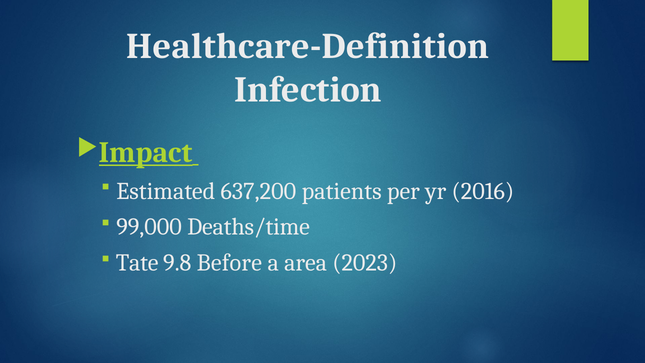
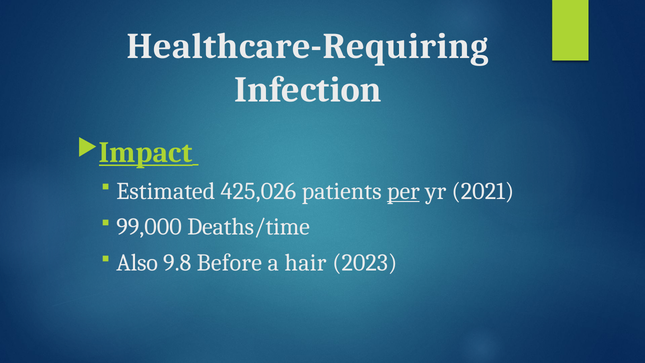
Healthcare-Definition: Healthcare-Definition -> Healthcare-Requiring (308, 46)
637,200: 637,200 -> 425,026 (258, 191)
per underline: none -> present (403, 191)
2016: 2016 -> 2021 (483, 191)
Tate: Tate -> Also (137, 262)
area: area -> hair (306, 262)
